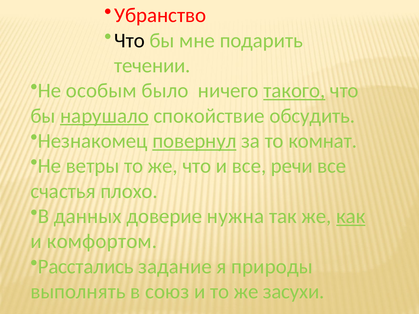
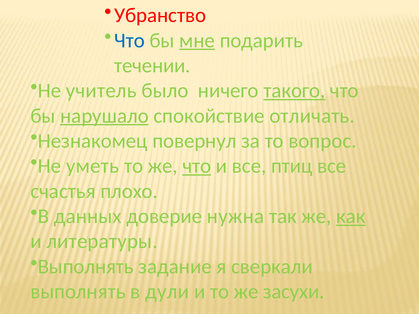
Что colour: black -> blue (129, 40)
мне underline: none -> present (197, 40)
особым: особым -> учитель (101, 91)
обсудить: обсудить -> отличать (312, 116)
повернул underline: present -> none (194, 141)
комнат: комнат -> вопрос (323, 141)
ветры: ветры -> уметь (93, 166)
что underline: none -> present (197, 166)
речи: речи -> птиц (292, 166)
комфортом: комфортом -> литературы (102, 242)
Расстались: Расстались -> Выполнять (86, 267)
природы: природы -> сверкали (272, 267)
союз: союз -> дули (167, 292)
